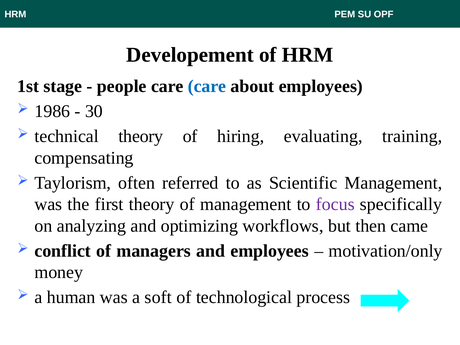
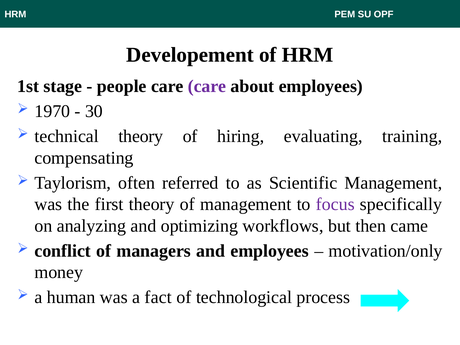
care colour: blue -> purple (207, 86)
1986: 1986 -> 1970 (52, 111)
soft: soft -> fact (158, 297)
